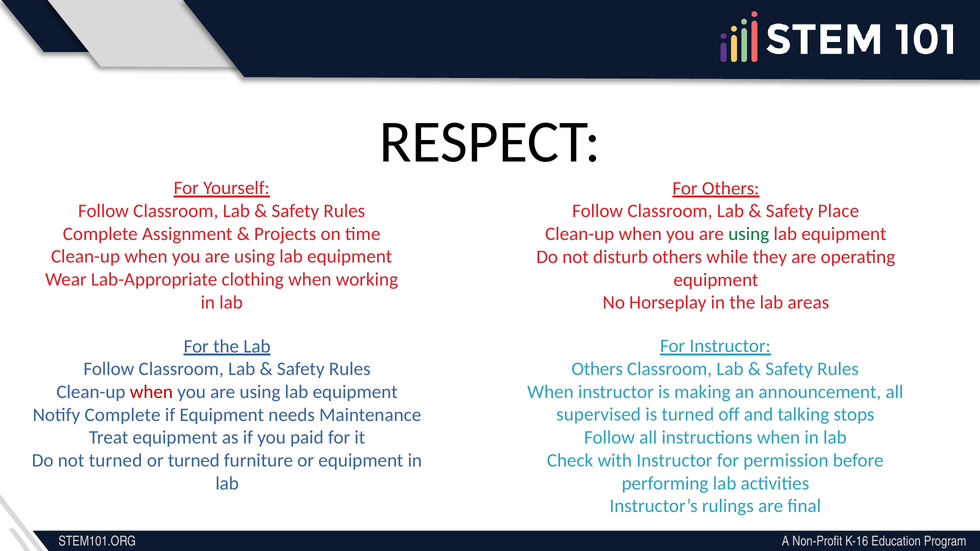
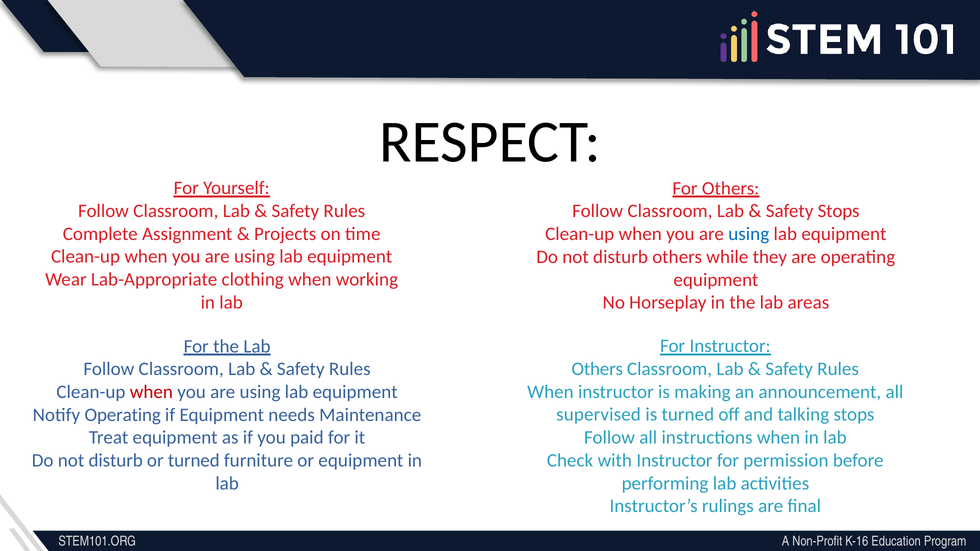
Safety Place: Place -> Stops (839, 211)
using colour: green -> blue (749, 234)
Notify Complete: Complete -> Operating (123, 415)
turned: turned -> disturb (116, 461)
